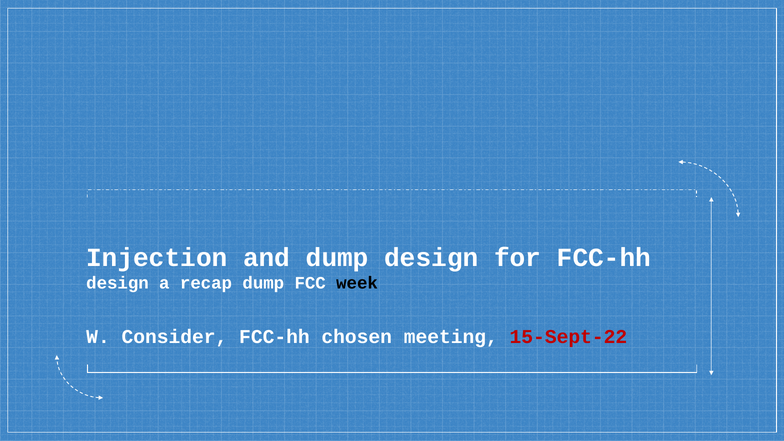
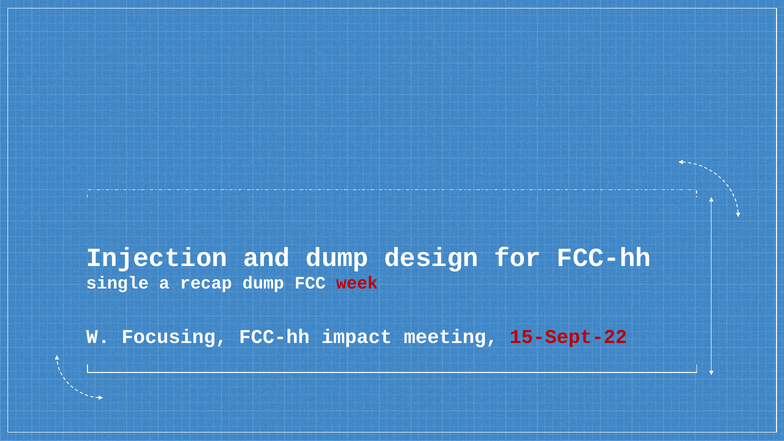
design: design -> single (118, 283)
week colour: black -> red (357, 283)
Consider: Consider -> Focusing (174, 337)
chosen: chosen -> impact (357, 337)
